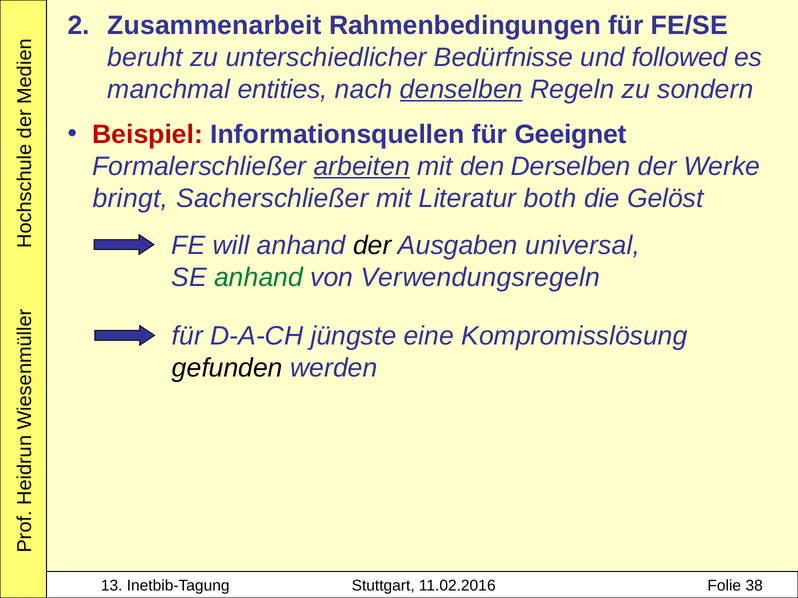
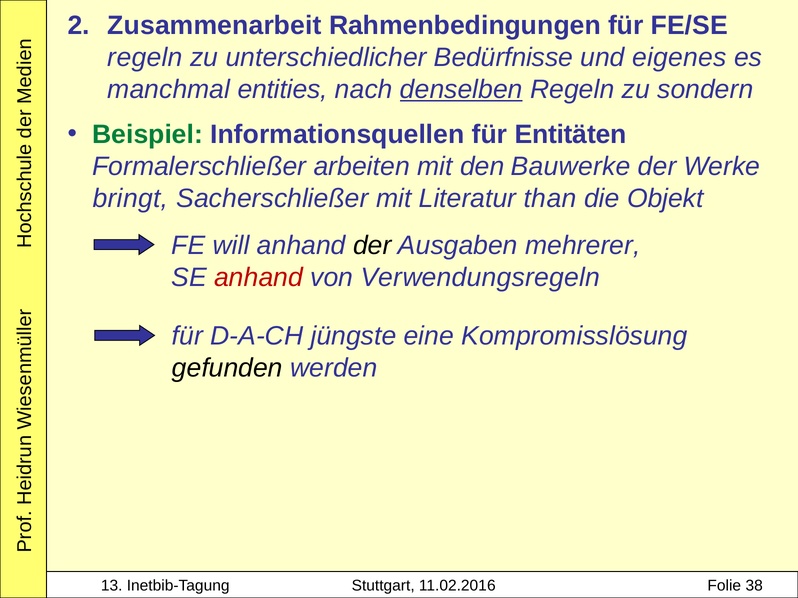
beruht: beruht -> regeln (145, 58)
followed: followed -> eigenes (679, 58)
Beispiel colour: red -> green (148, 135)
Geeignet: Geeignet -> Entitäten (571, 135)
arbeiten underline: present -> none (362, 167)
Derselben: Derselben -> Bauwerke (571, 167)
both: both -> than (550, 199)
Gelöst: Gelöst -> Objekt (665, 199)
universal: universal -> mehrerer (583, 246)
anhand colour: green -> red (259, 277)
